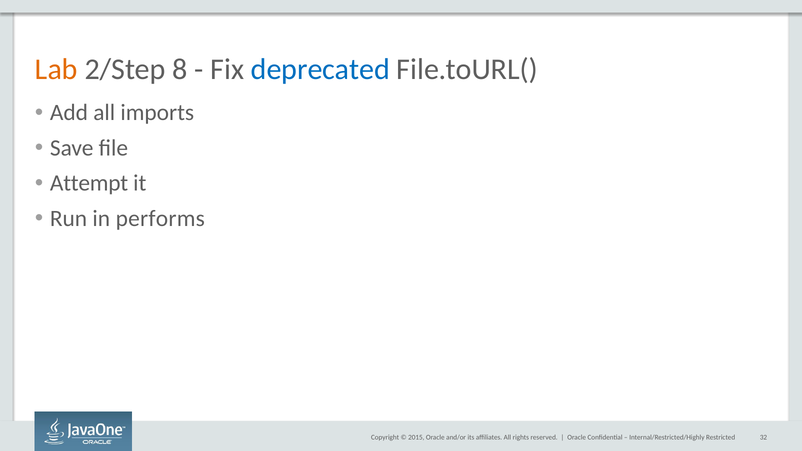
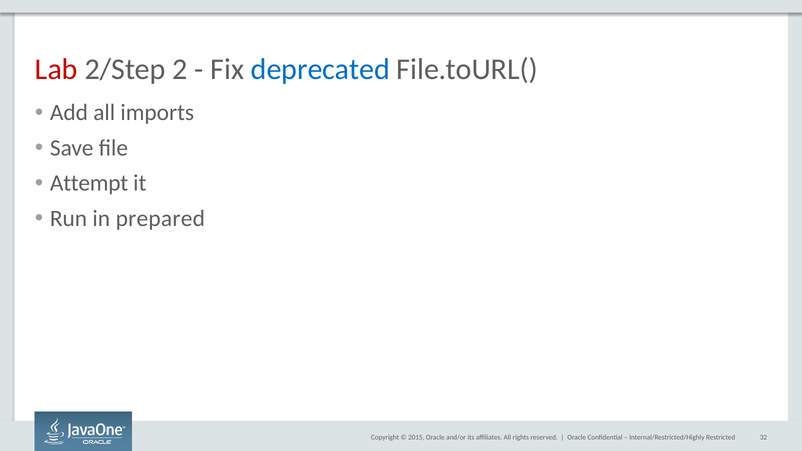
Lab colour: orange -> red (56, 69)
8: 8 -> 2 (180, 69)
performs: performs -> prepared (160, 219)
